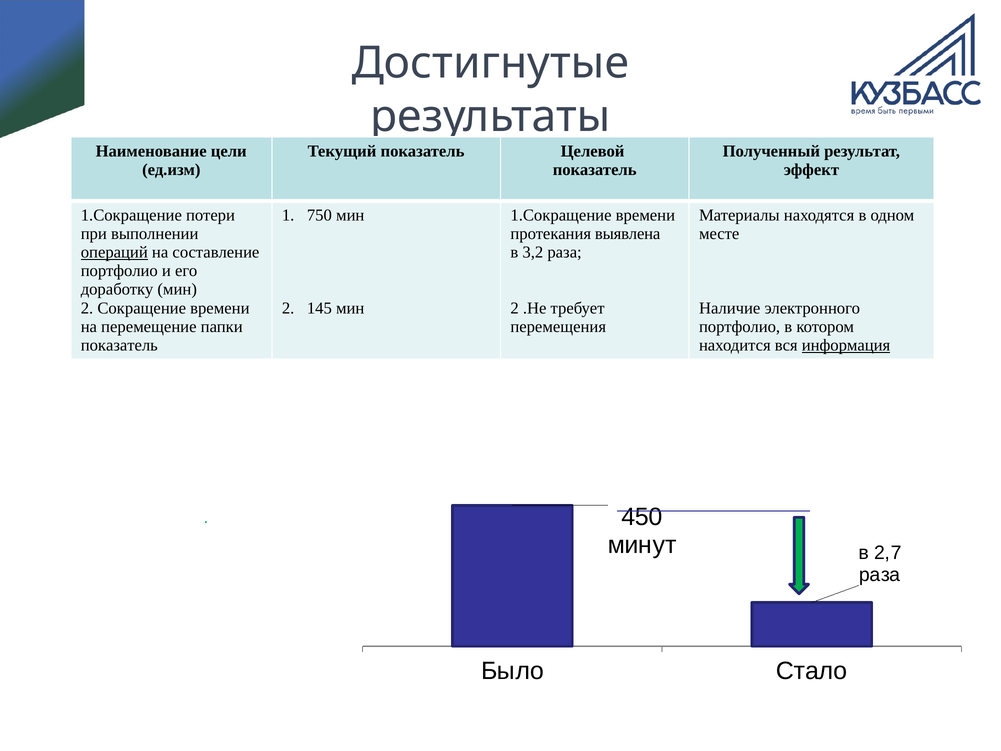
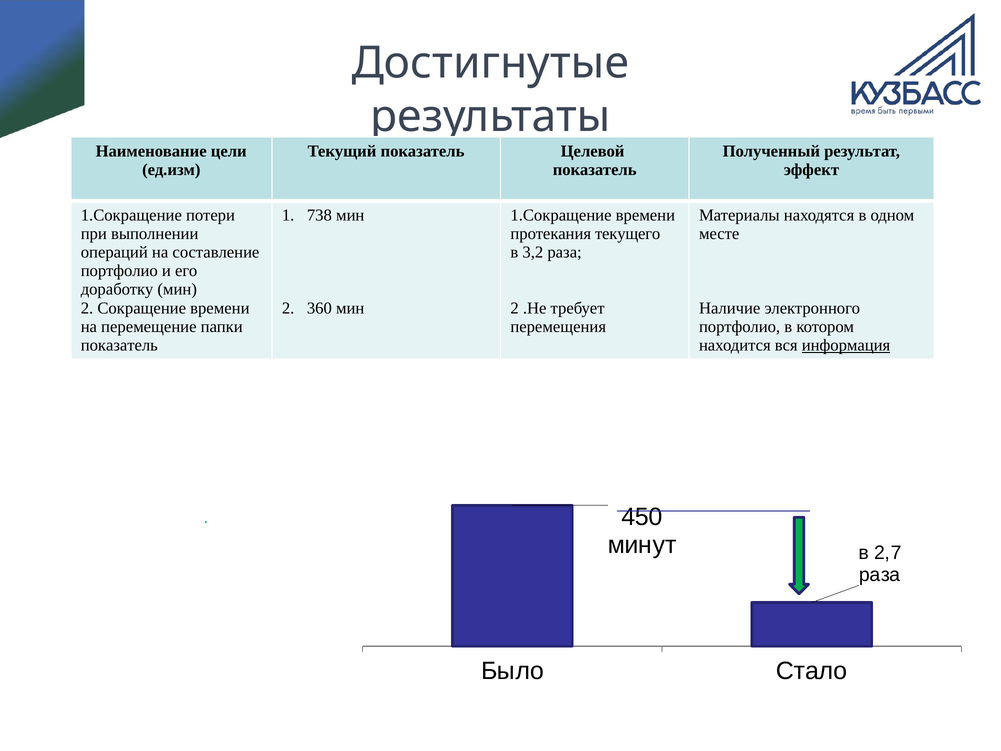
750: 750 -> 738 (319, 215)
выявлена: выявлена -> текущего (628, 234)
операций underline: present -> none (114, 252)
145: 145 -> 360 (319, 308)
